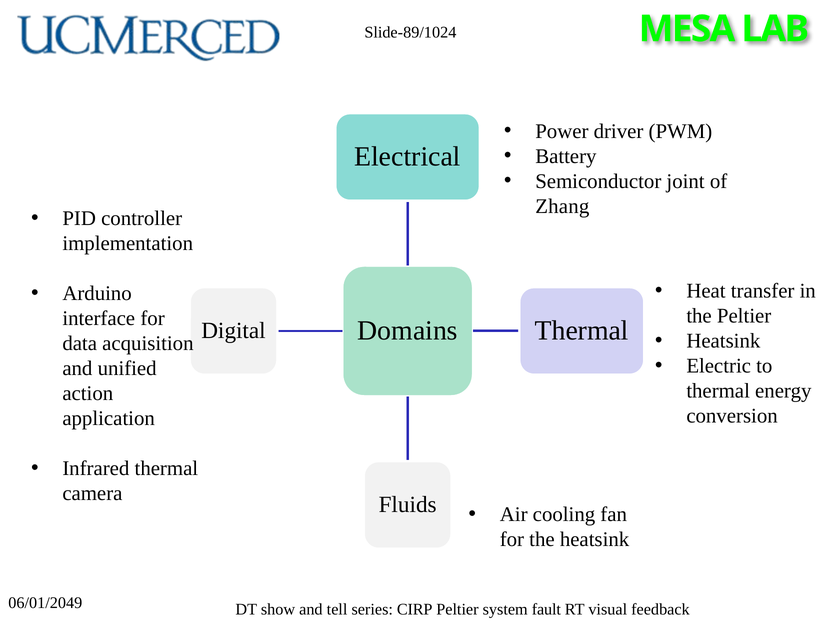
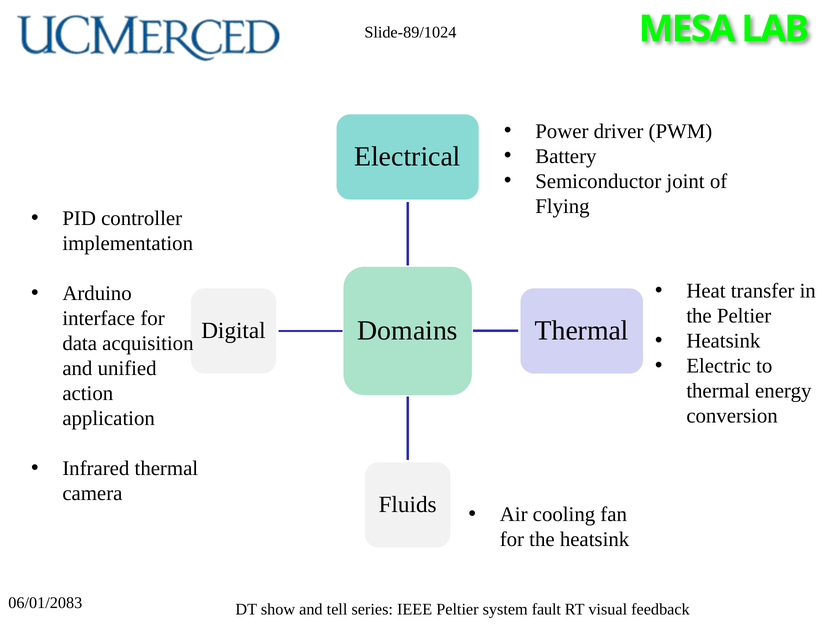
Zhang: Zhang -> Flying (562, 206)
06/01/2049: 06/01/2049 -> 06/01/2083 (45, 604)
CIRP: CIRP -> IEEE (415, 610)
